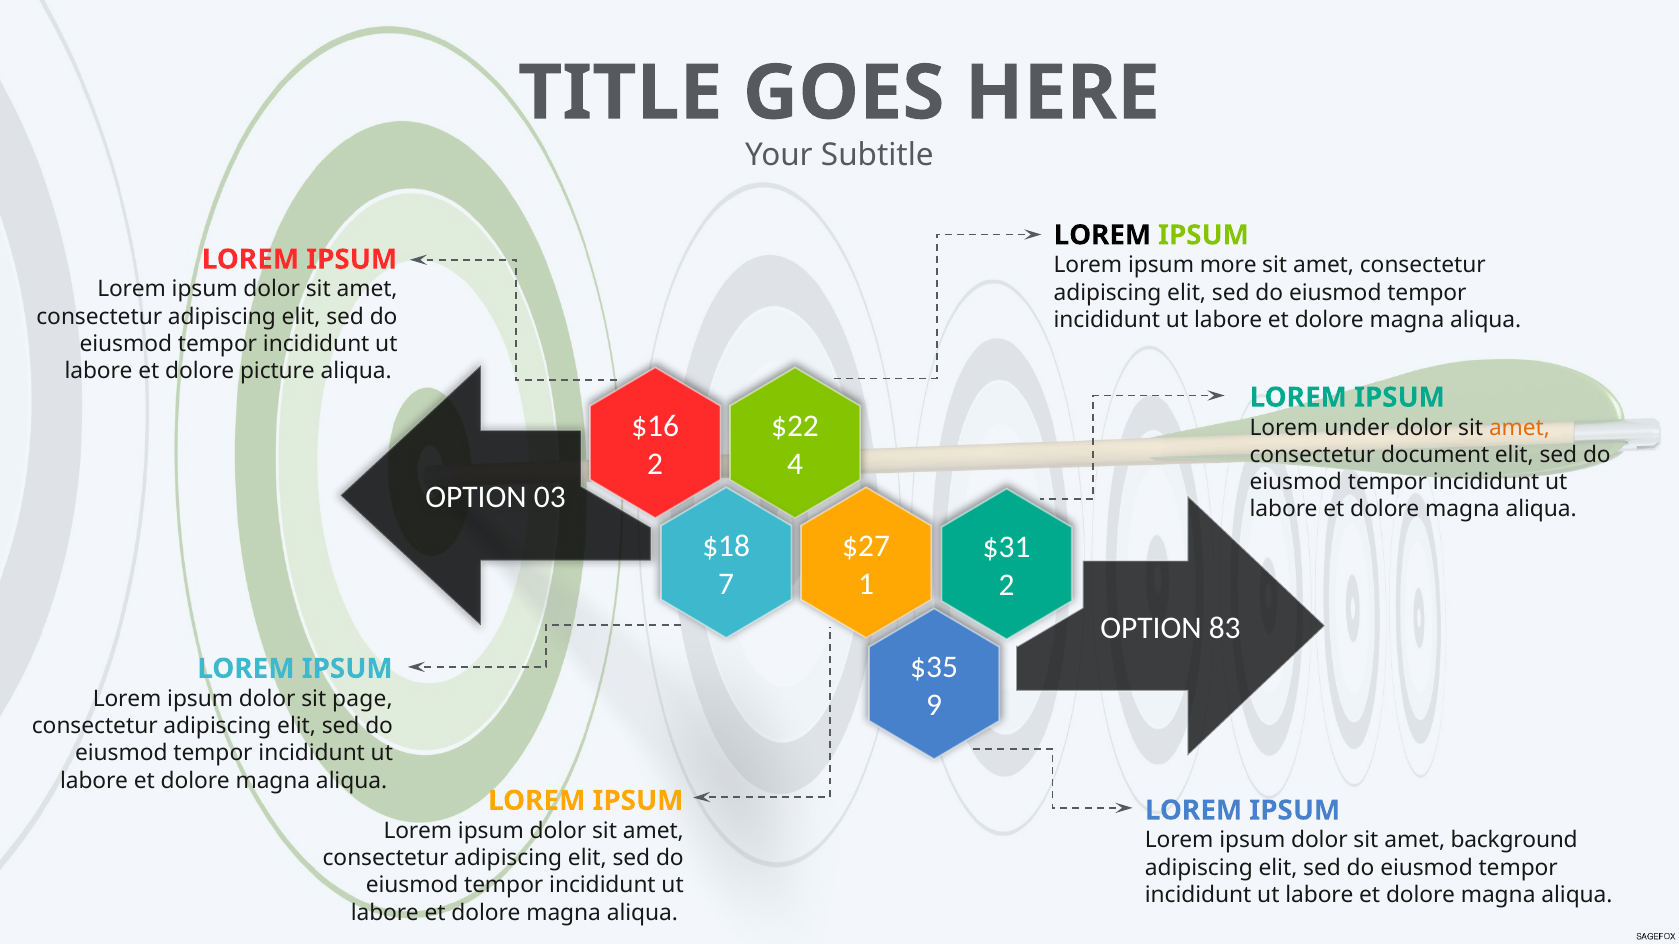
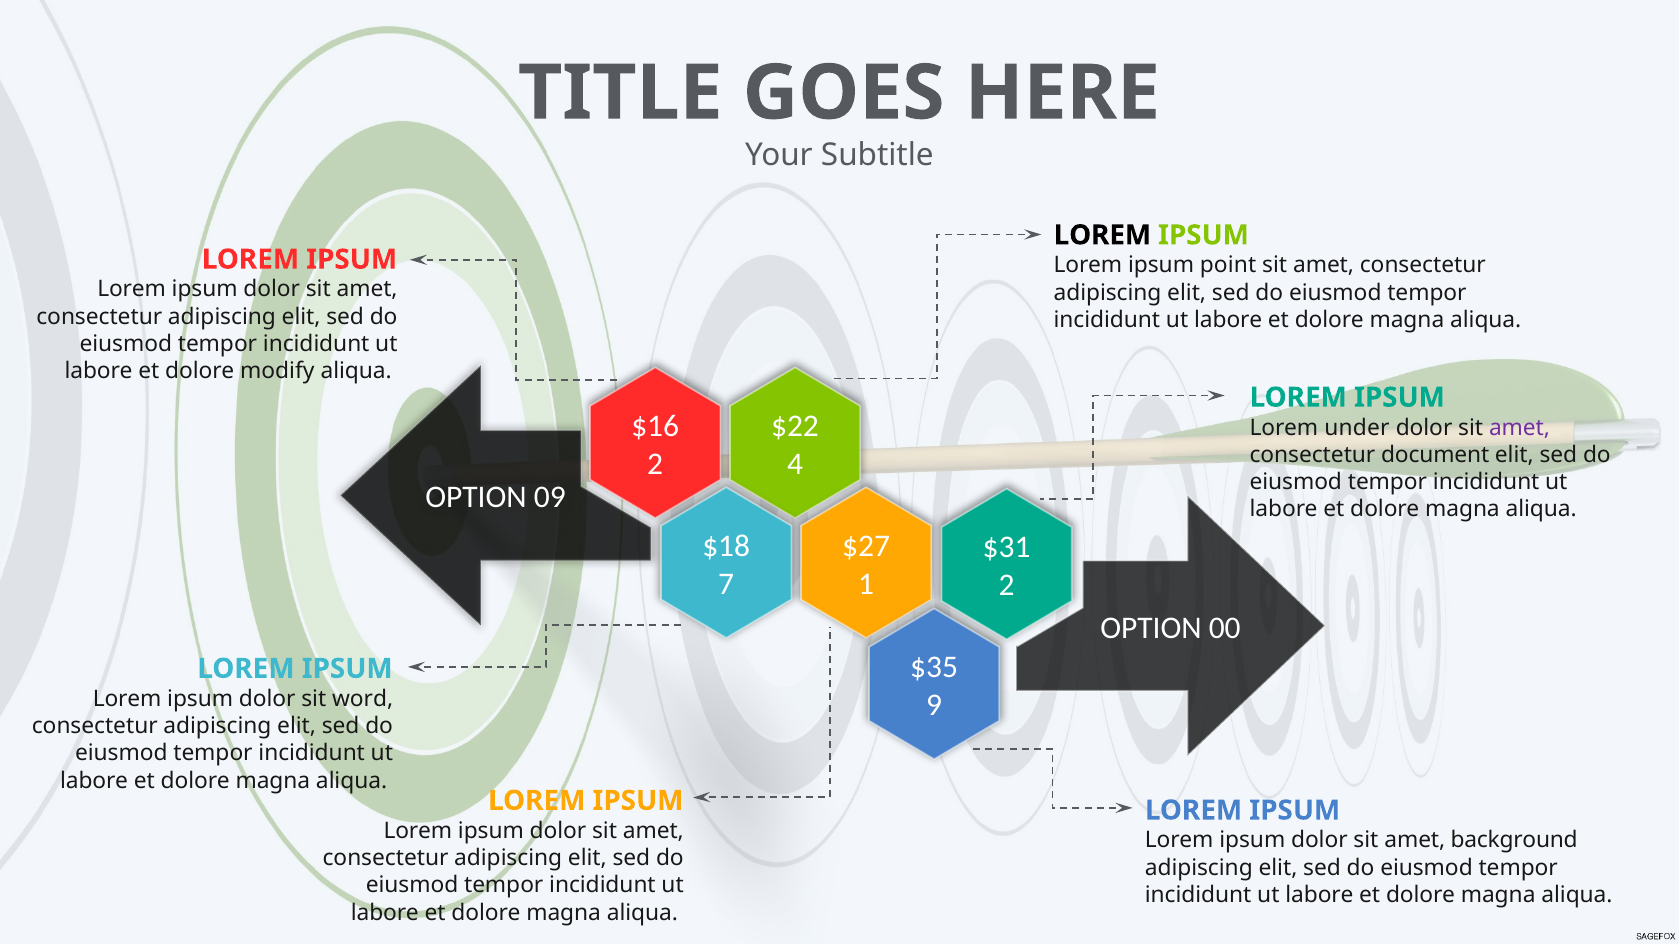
more: more -> point (1228, 265)
picture: picture -> modify (277, 372)
amet colour: orange -> purple (1519, 428)
03: 03 -> 09 (550, 498)
83: 83 -> 00 (1225, 628)
page: page -> word (363, 699)
